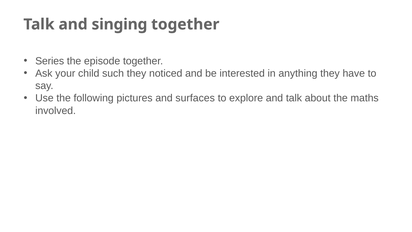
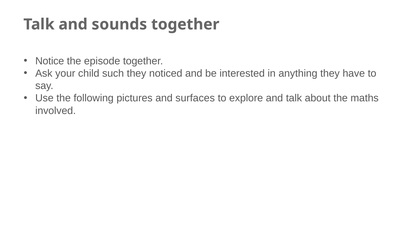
singing: singing -> sounds (119, 24)
Series: Series -> Notice (50, 61)
